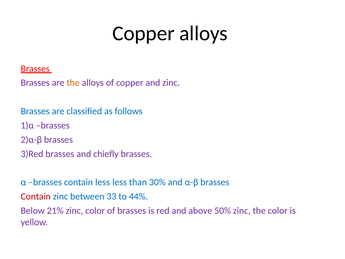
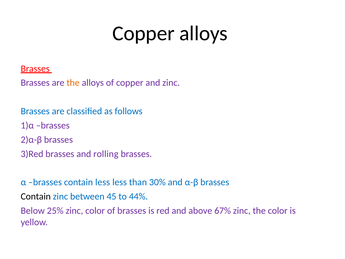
chiefly: chiefly -> rolling (106, 154)
Contain colour: red -> black (36, 196)
33: 33 -> 45 (112, 196)
21%: 21% -> 25% (55, 210)
50%: 50% -> 67% (223, 210)
